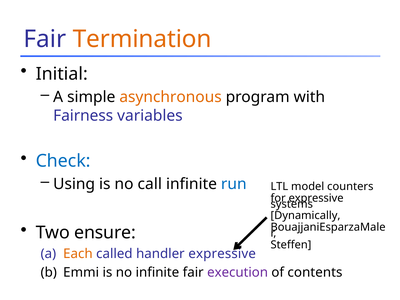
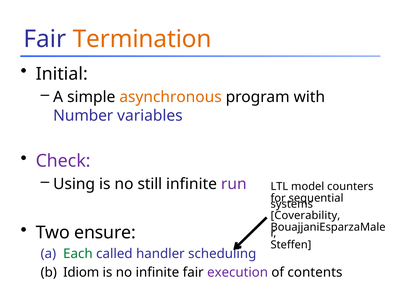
Fairness: Fairness -> Number (83, 116)
Check colour: blue -> purple (63, 161)
call: call -> still (150, 184)
run colour: blue -> purple (234, 184)
expressive: expressive -> sequential (316, 198)
Dynamically: Dynamically -> Coverability (305, 216)
Each colour: orange -> green (78, 254)
handler expressive: expressive -> scheduling (222, 254)
Emmi: Emmi -> Idiom (81, 272)
